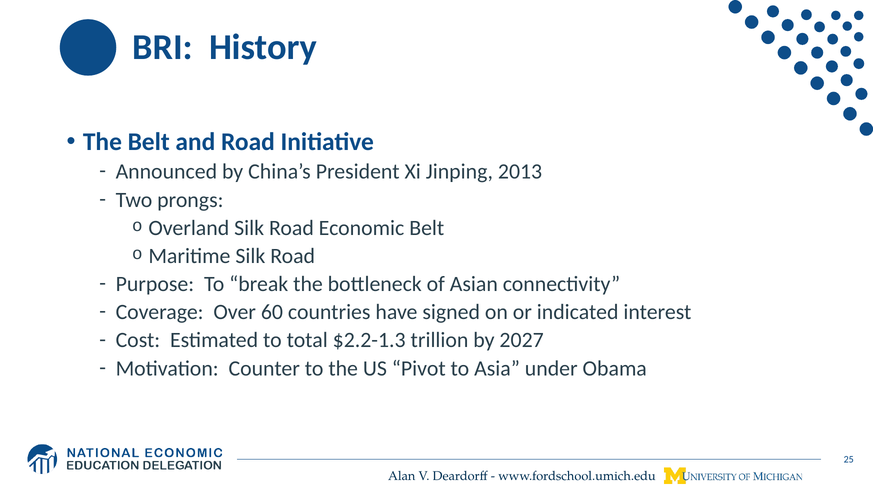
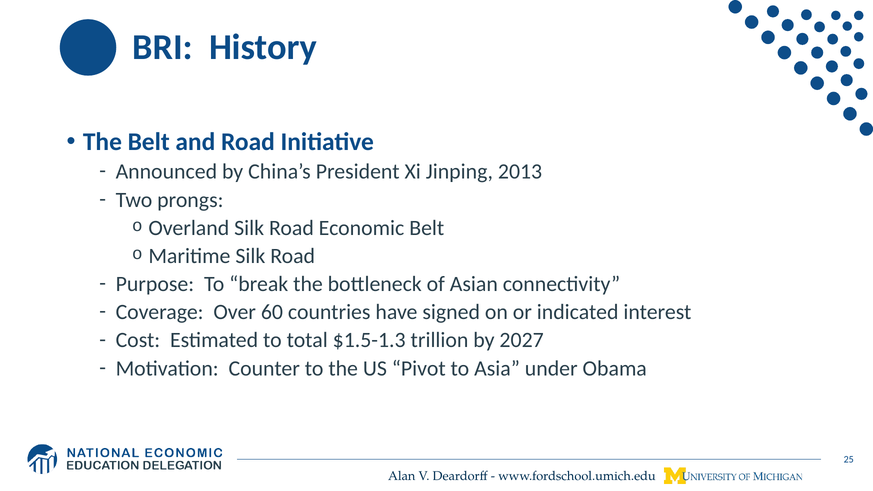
$2.2-1.3: $2.2-1.3 -> $1.5-1.3 (369, 340)
